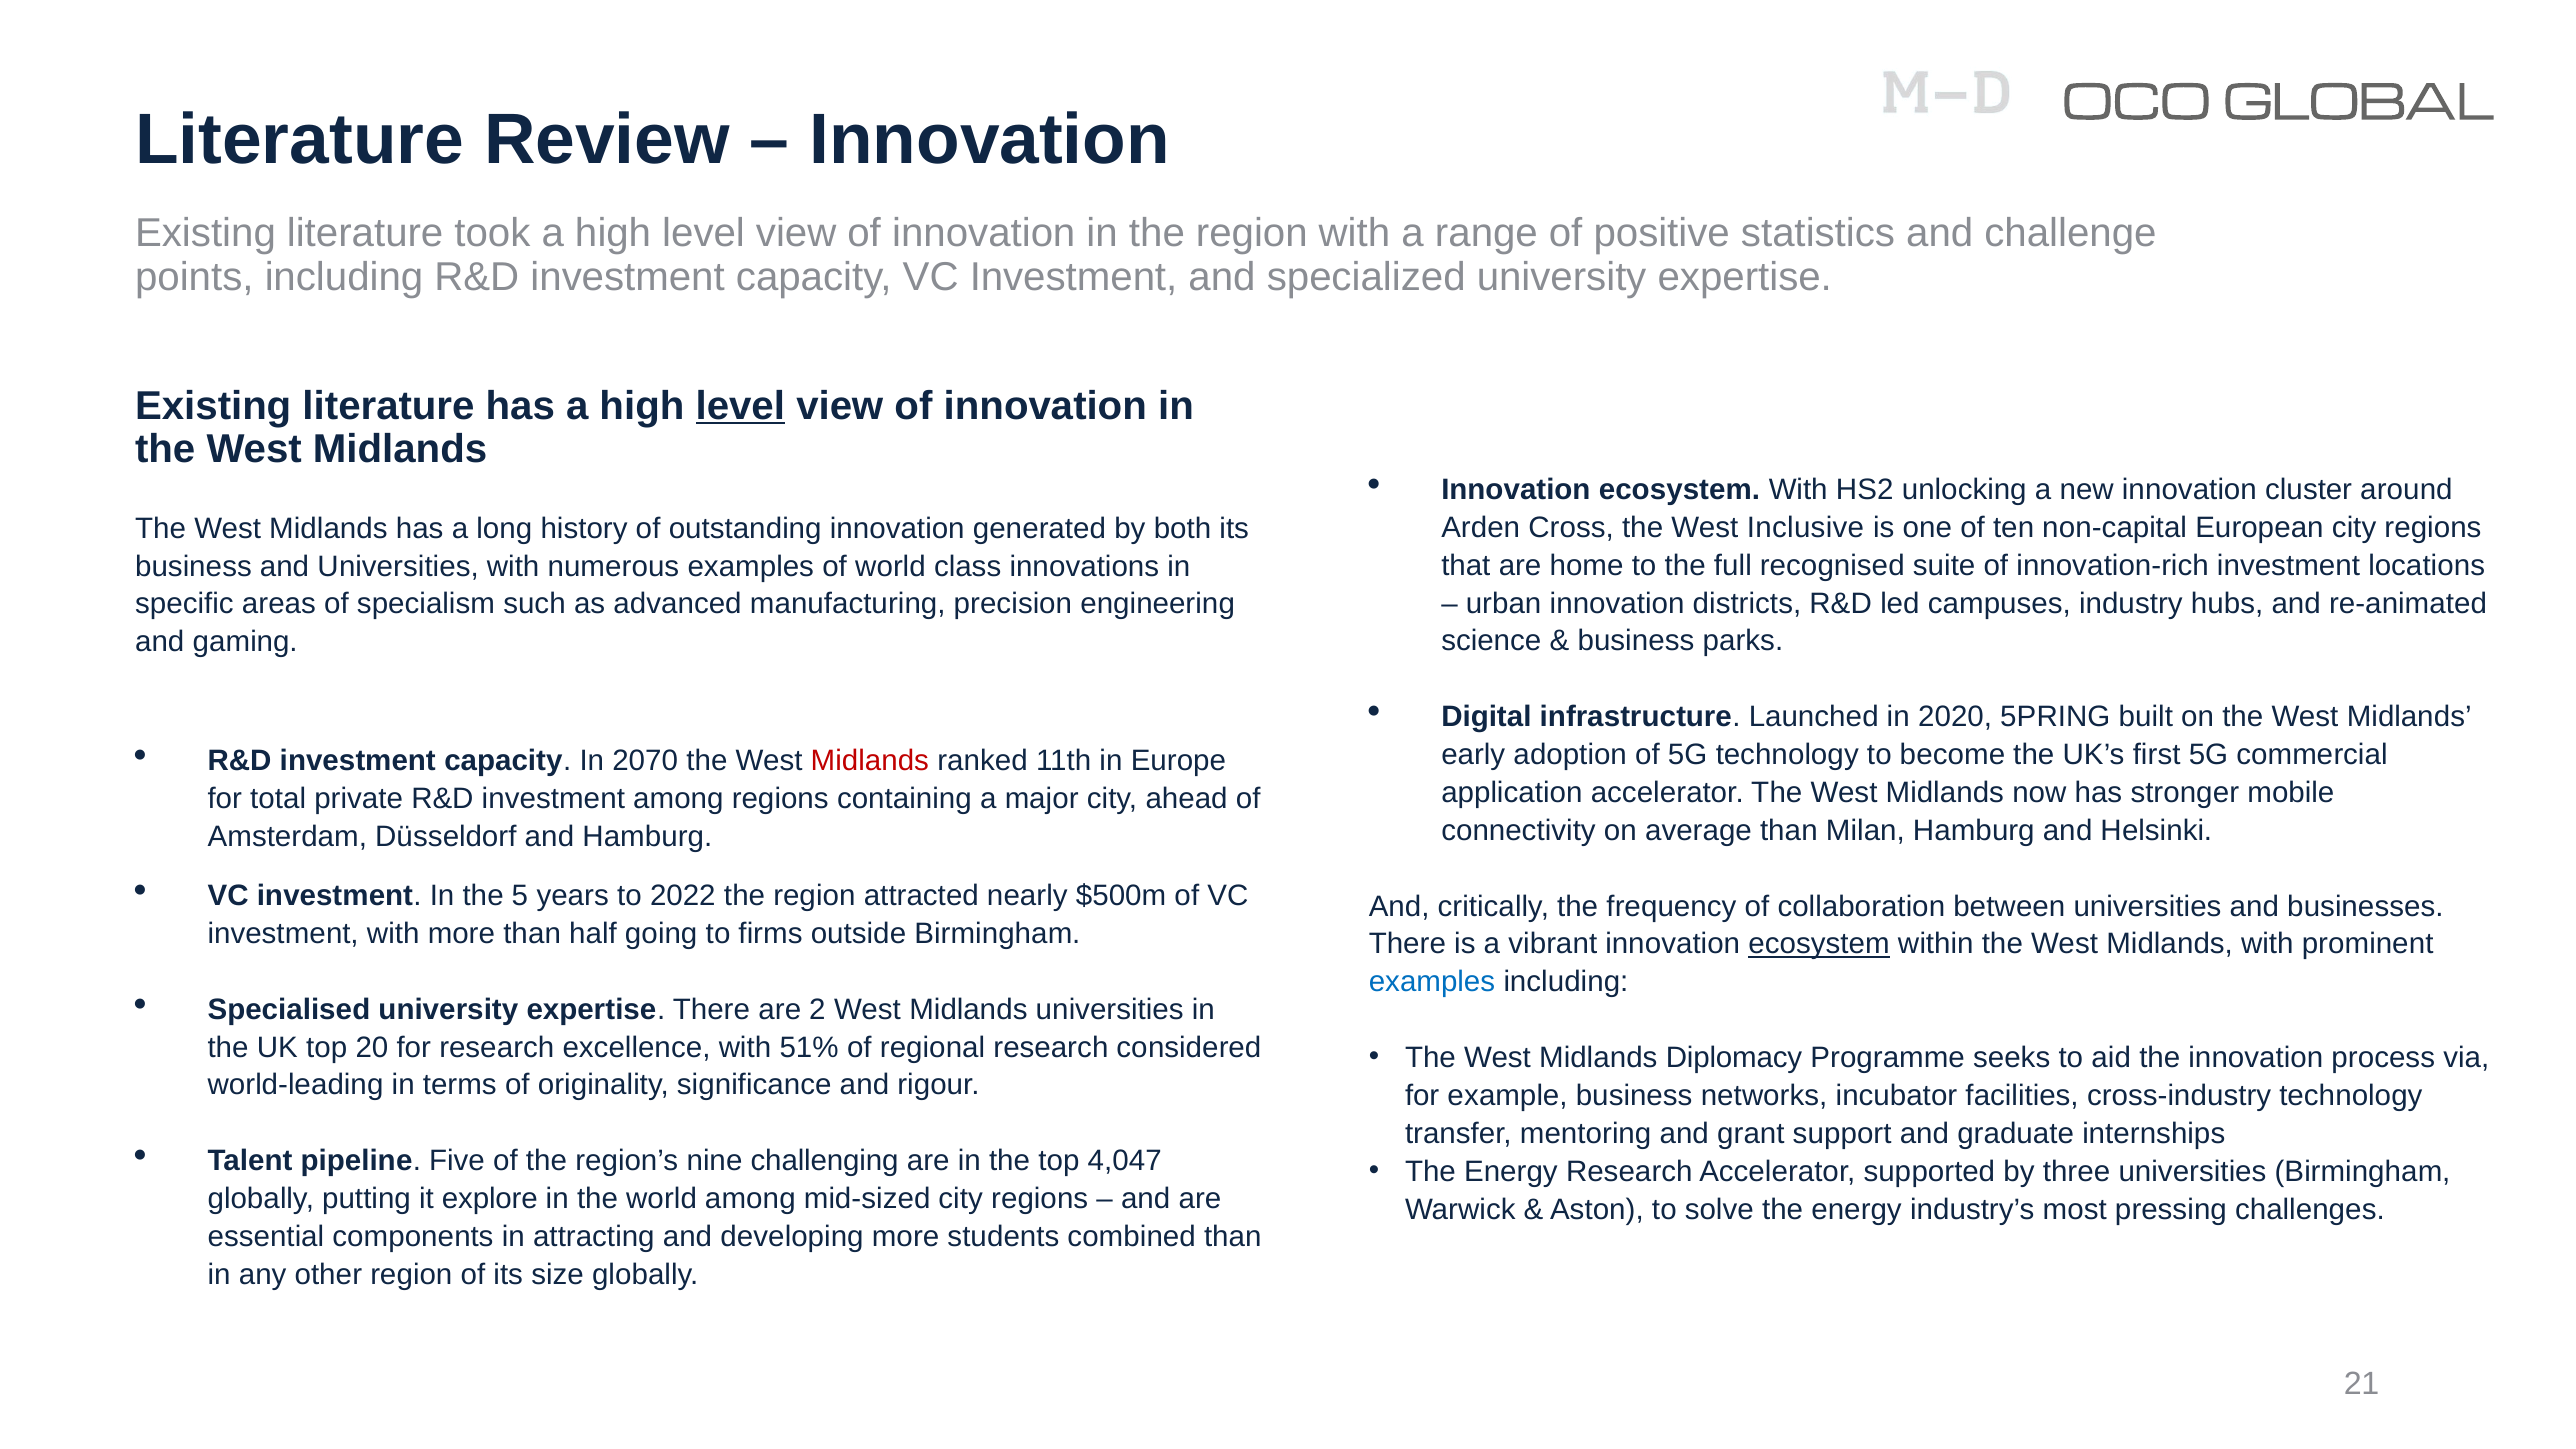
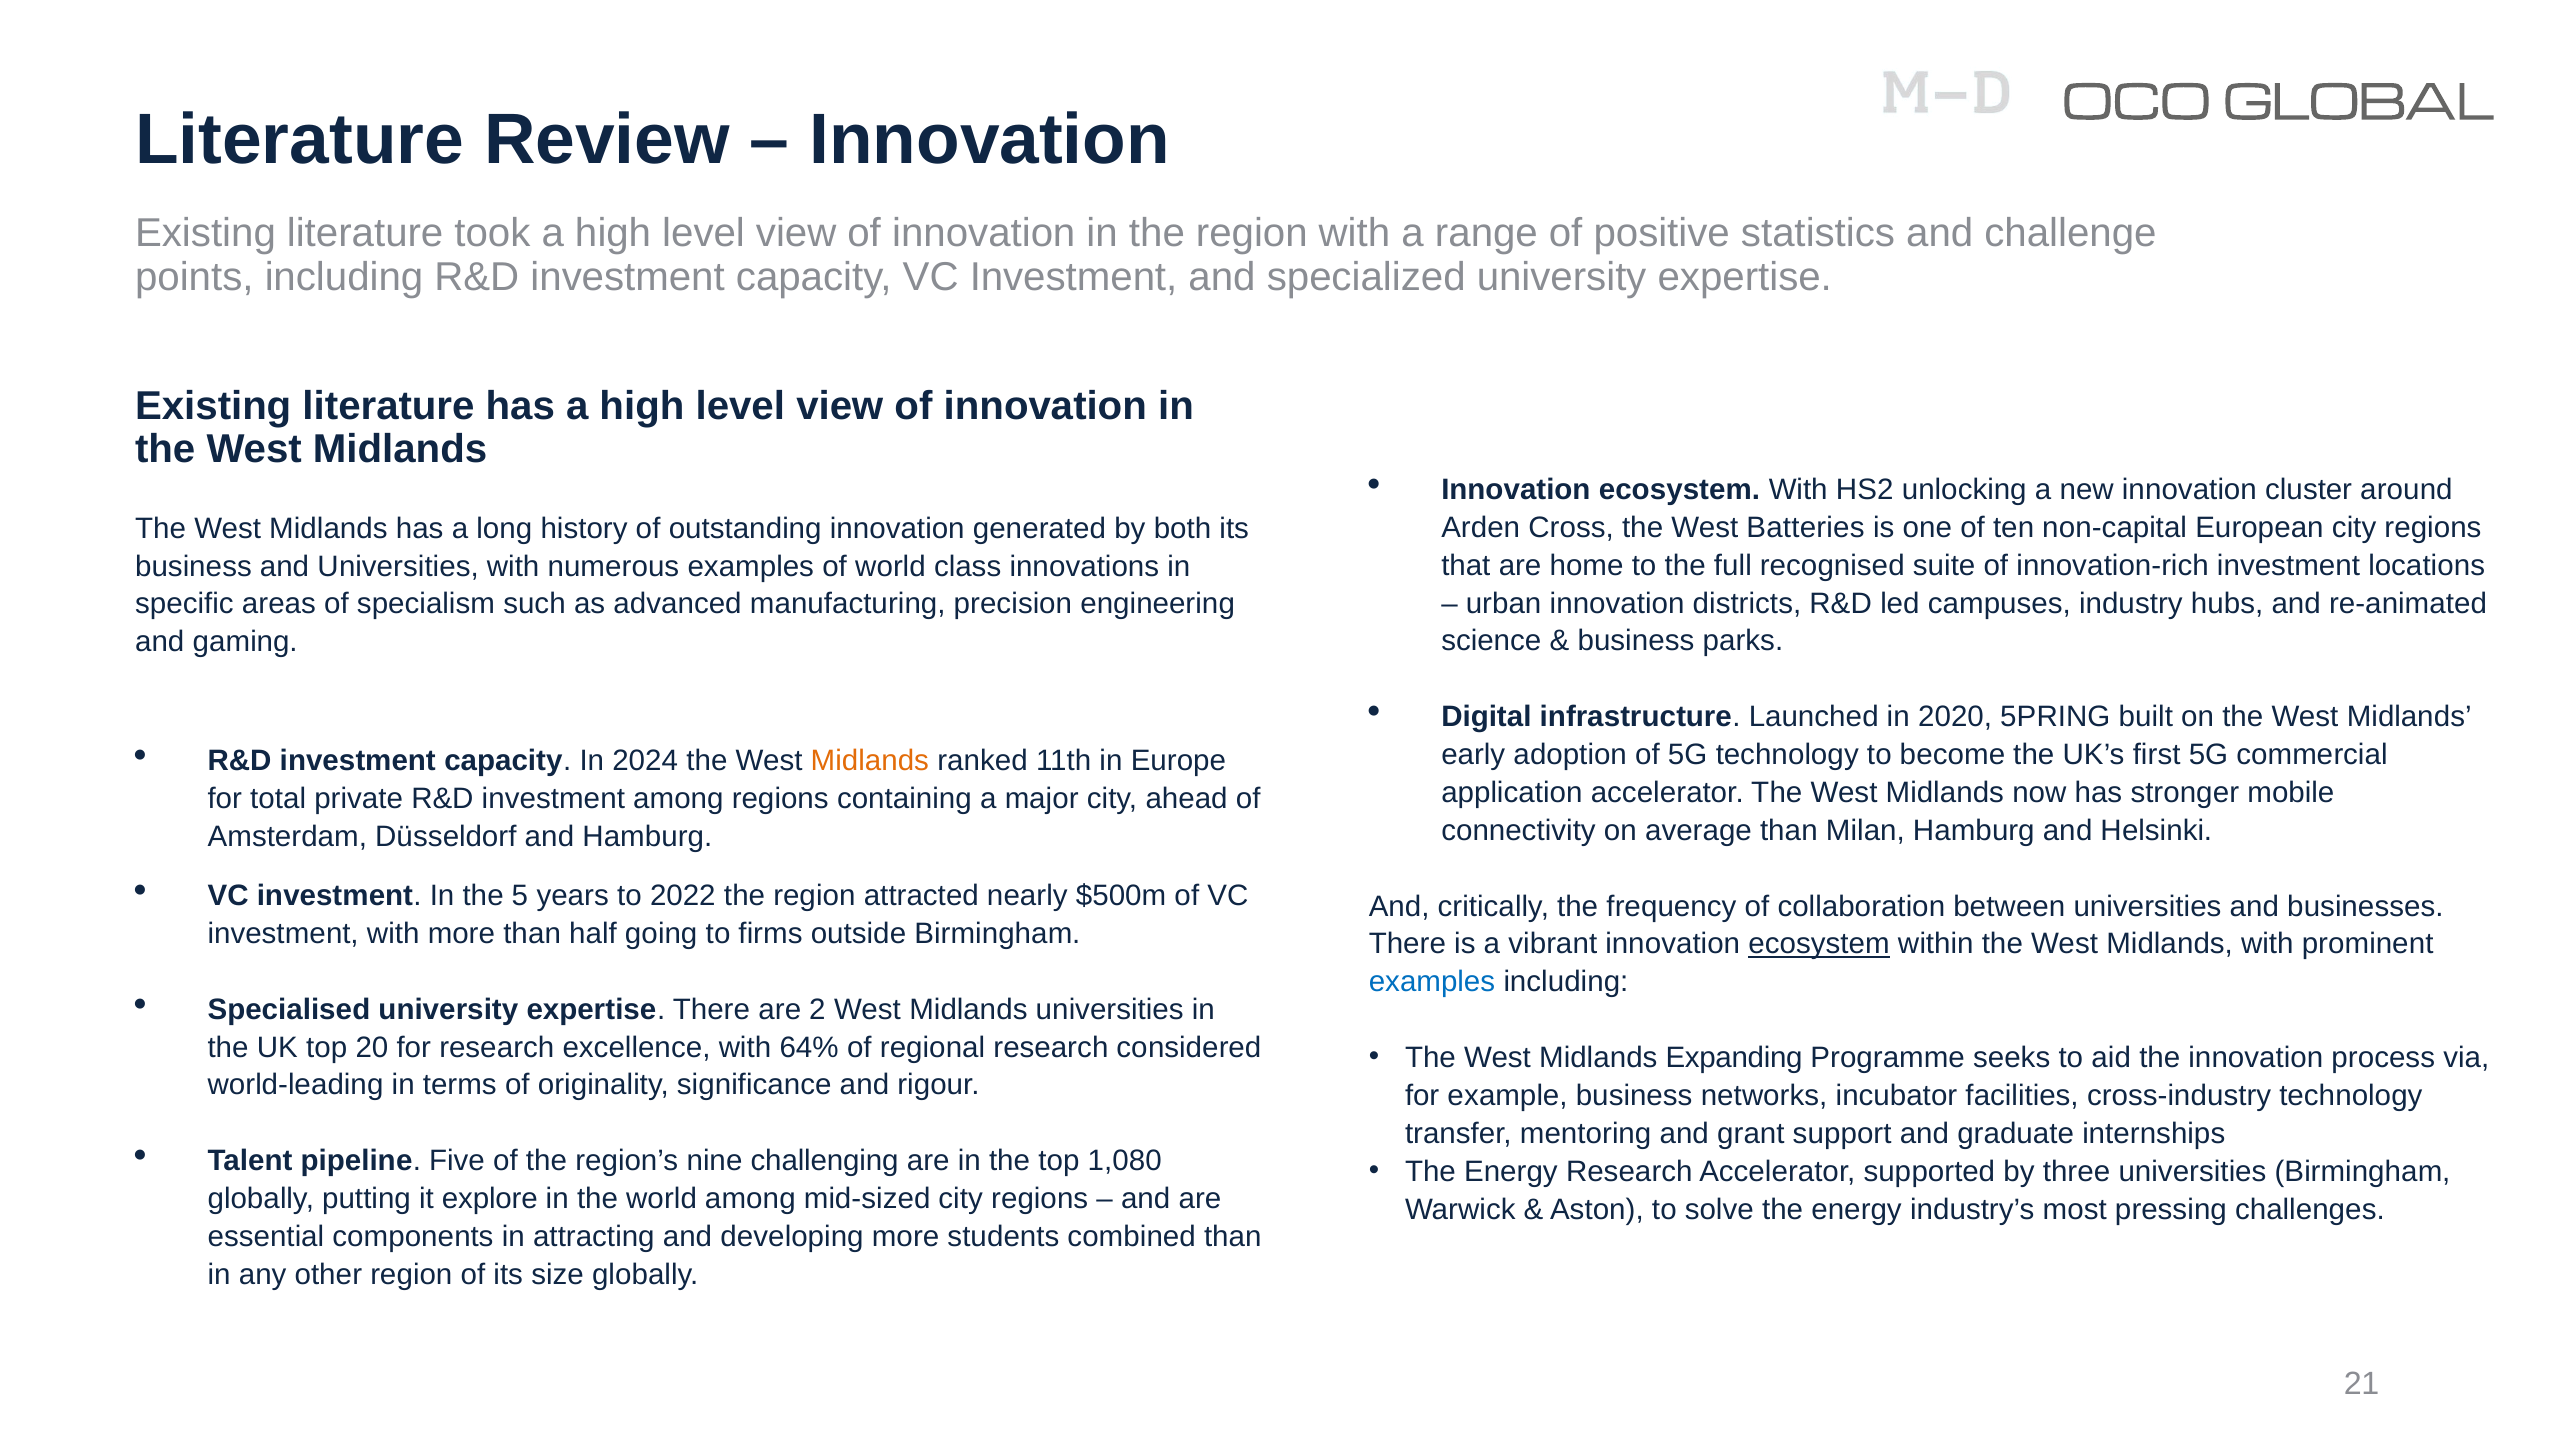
level underline: present -> none (740, 406)
Inclusive: Inclusive -> Batteries (1806, 528)
2070: 2070 -> 2024 (645, 761)
Midlands colour: red -> orange (870, 761)
51%: 51% -> 64% (809, 1047)
Diplomacy: Diplomacy -> Expanding (1734, 1058)
4,047: 4,047 -> 1,080 (1125, 1161)
